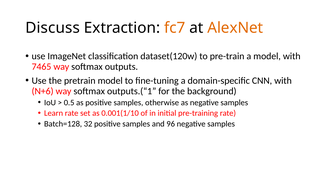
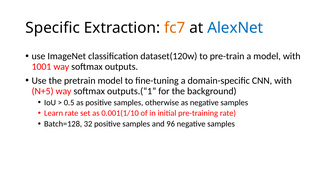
Discuss: Discuss -> Specific (53, 28)
AlexNet colour: orange -> blue (235, 28)
7465: 7465 -> 1001 (41, 67)
N+6: N+6 -> N+5 (43, 91)
